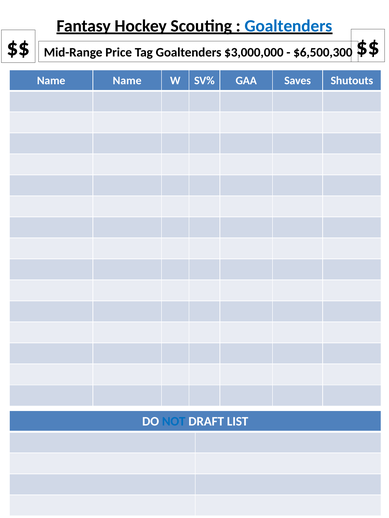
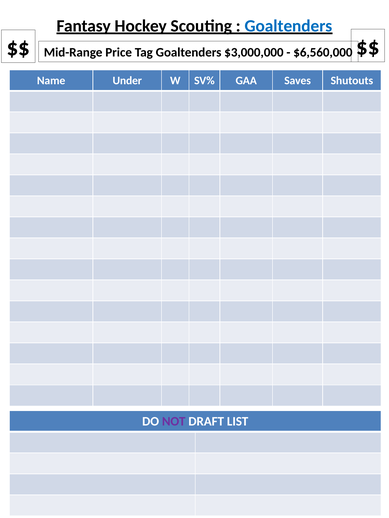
$6,500,300: $6,500,300 -> $6,560,000 (323, 53)
Name Name: Name -> Under (127, 81)
NOT colour: blue -> purple (174, 422)
